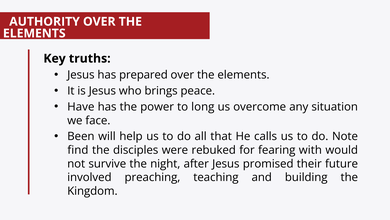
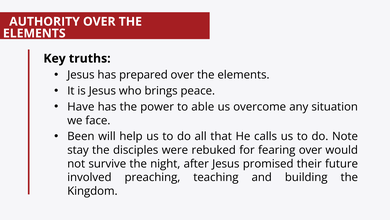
long: long -> able (203, 107)
find: find -> stay (78, 150)
fearing with: with -> over (310, 150)
